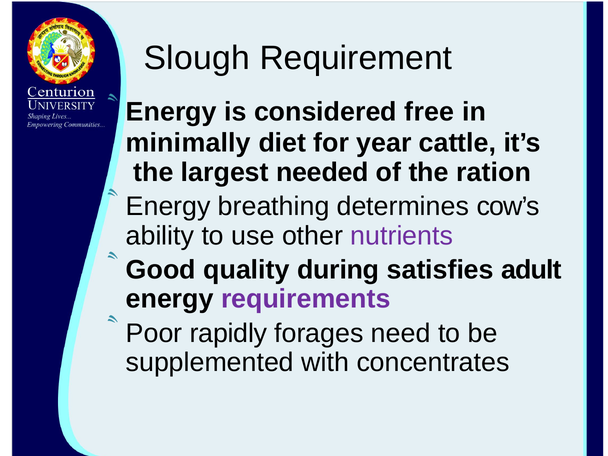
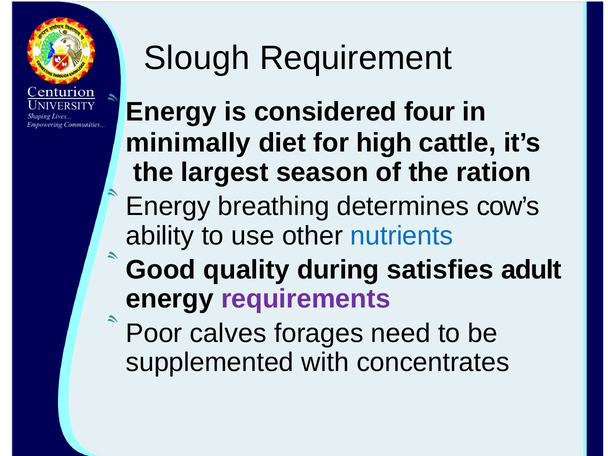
free: free -> four (430, 112)
year: year -> high (384, 143)
needed: needed -> season (322, 172)
nutrients colour: purple -> blue (402, 236)
rapidly: rapidly -> calves (228, 333)
